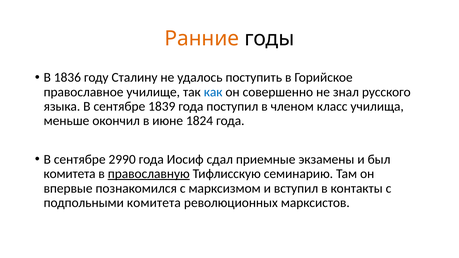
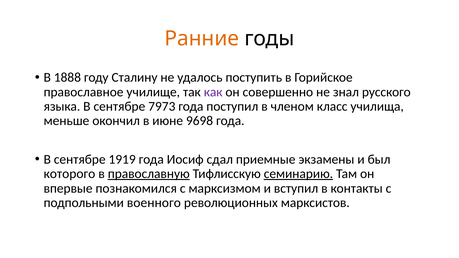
1836: 1836 -> 1888 (67, 78)
как colour: blue -> purple (213, 92)
1839: 1839 -> 7973 (162, 107)
1824: 1824 -> 9698 (200, 121)
2990: 2990 -> 1919 (122, 159)
комитета: комитета -> которого (69, 174)
семинарию underline: none -> present (298, 174)
подпольными комитета: комитета -> военного (154, 203)
